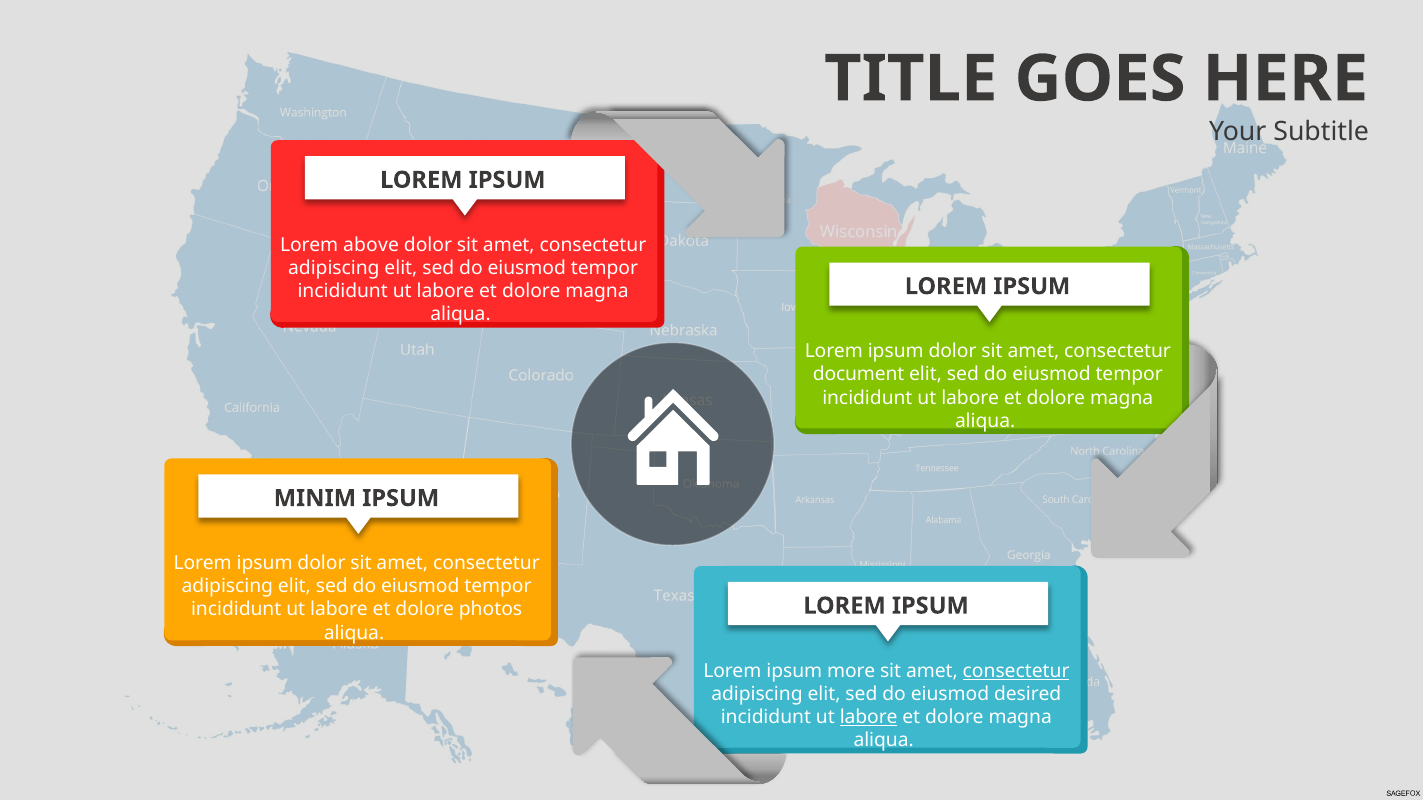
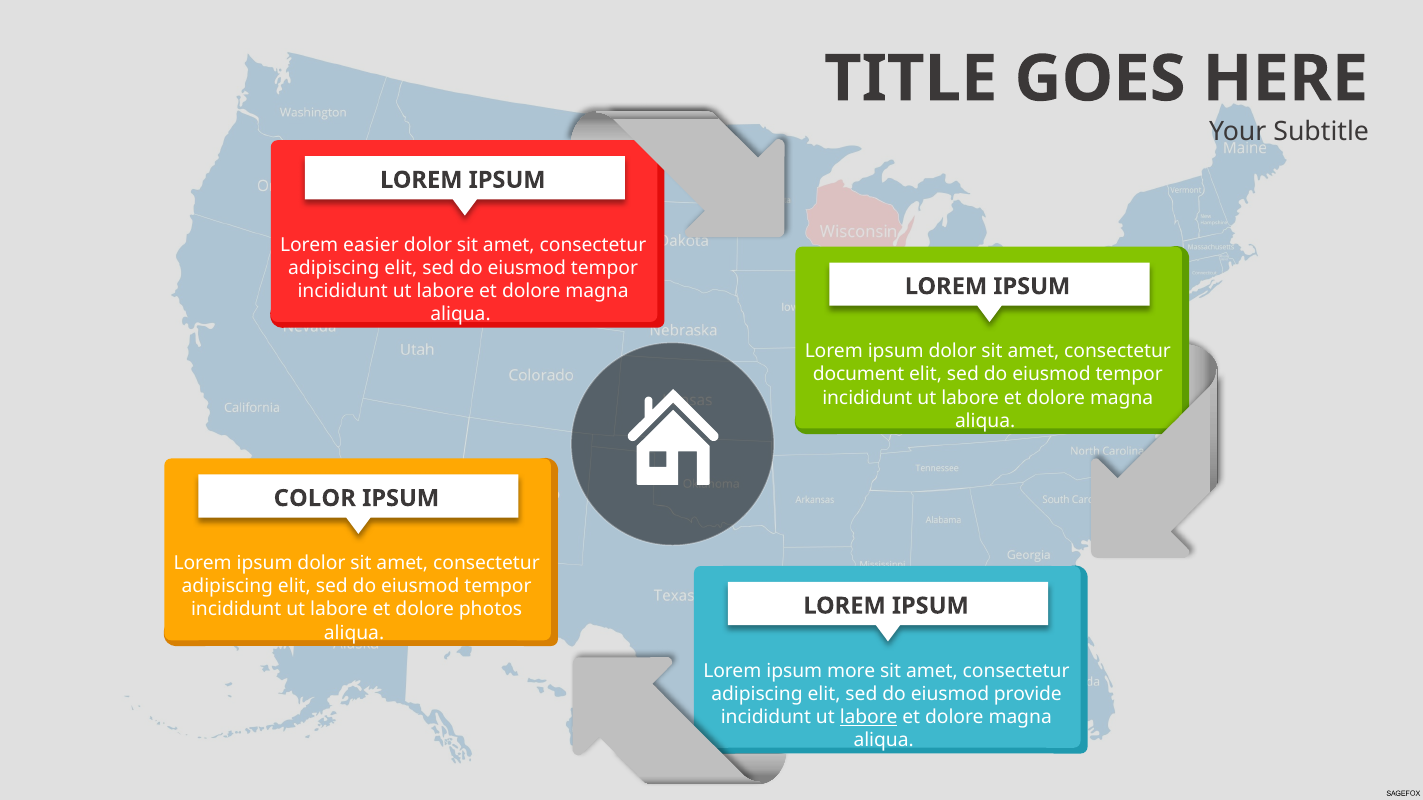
above: above -> easier (371, 245)
MINIM: MINIM -> COLOR (315, 499)
consectetur underline: present -> none (1016, 671)
desired: desired -> provide (1028, 694)
